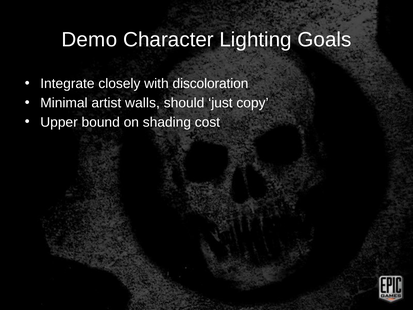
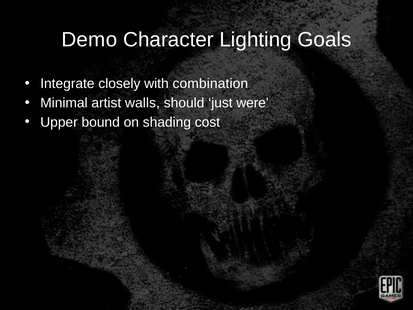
discoloration: discoloration -> combination (210, 84)
copy: copy -> were (253, 103)
